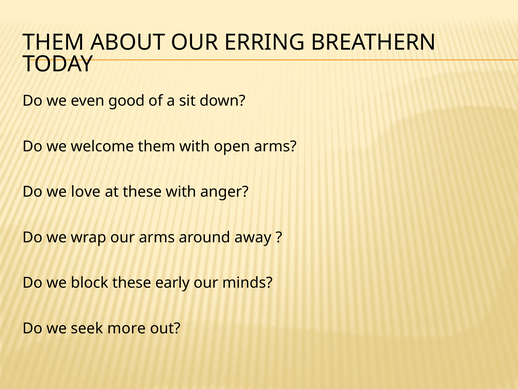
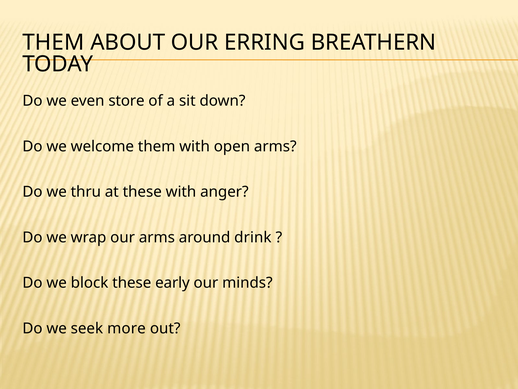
good: good -> store (126, 101)
love: love -> thru (86, 192)
away: away -> drink (253, 237)
